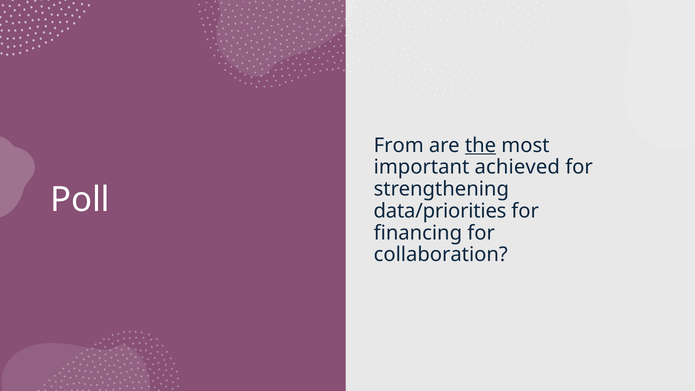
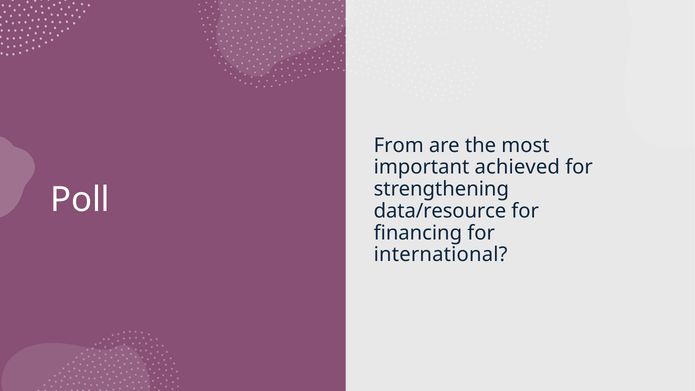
the underline: present -> none (481, 145)
data/priorities: data/priorities -> data/resource (440, 211)
collaboration: collaboration -> international (441, 255)
